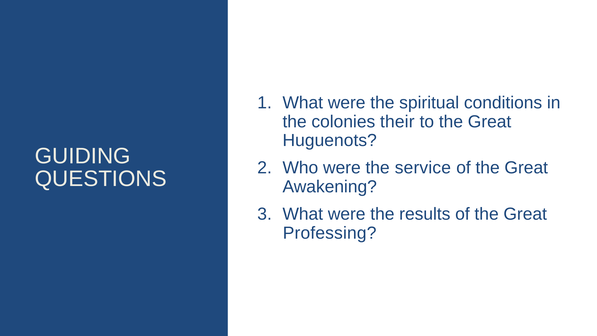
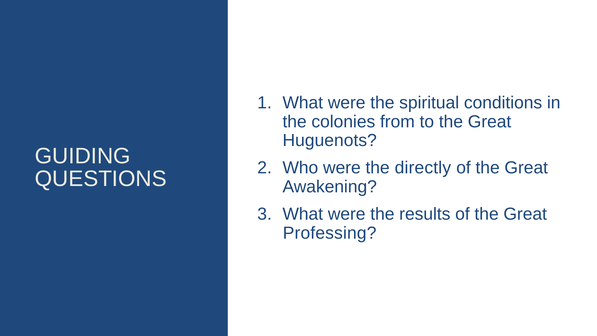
their: their -> from (397, 122)
service: service -> directly (423, 168)
